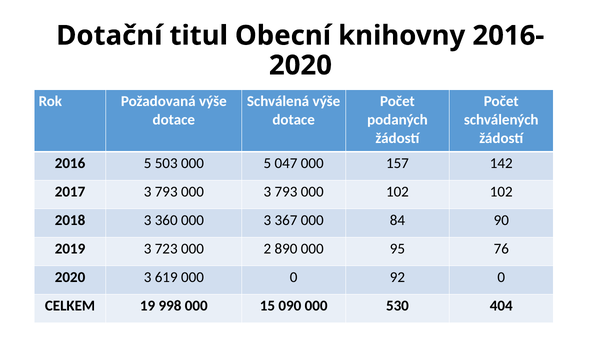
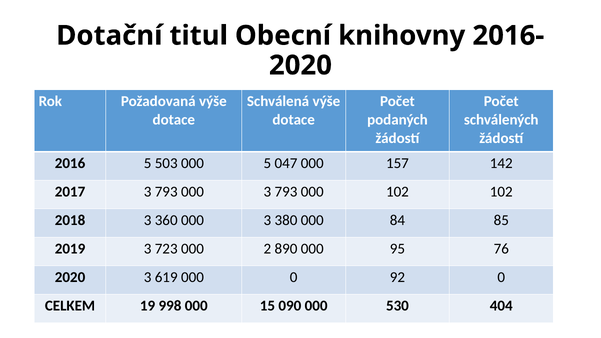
367: 367 -> 380 (286, 221)
90: 90 -> 85 (501, 221)
